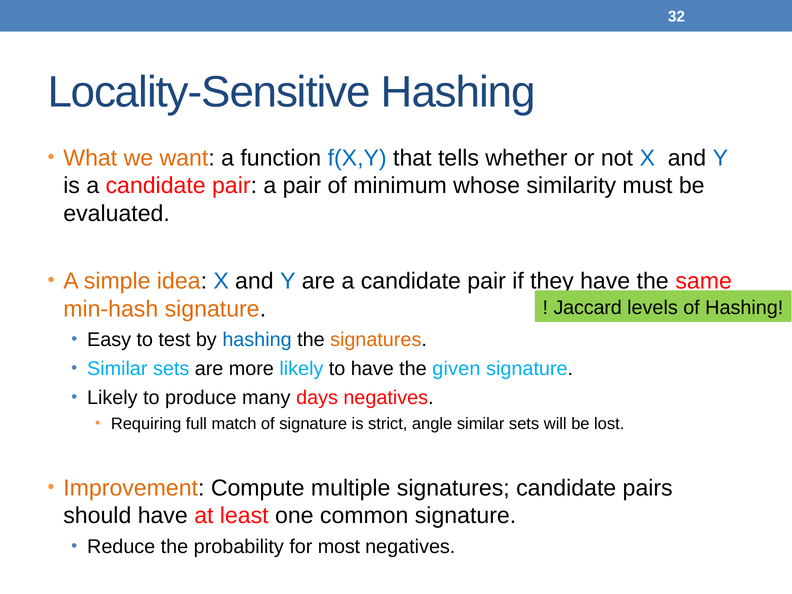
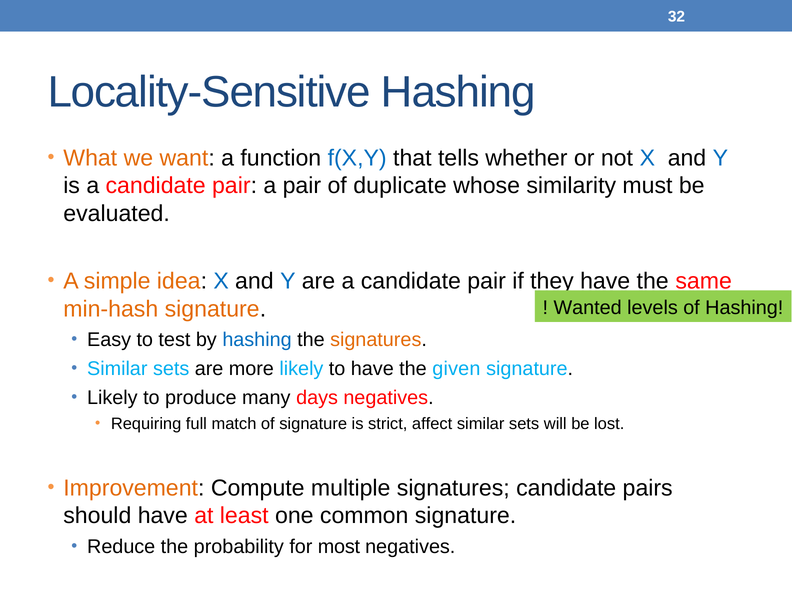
minimum: minimum -> duplicate (400, 186)
Jaccard: Jaccard -> Wanted (588, 308)
angle: angle -> affect (432, 424)
